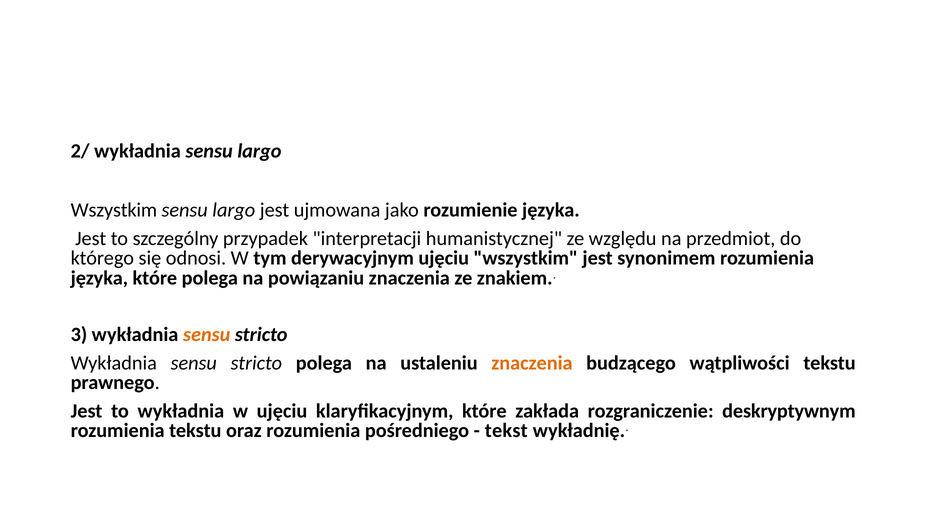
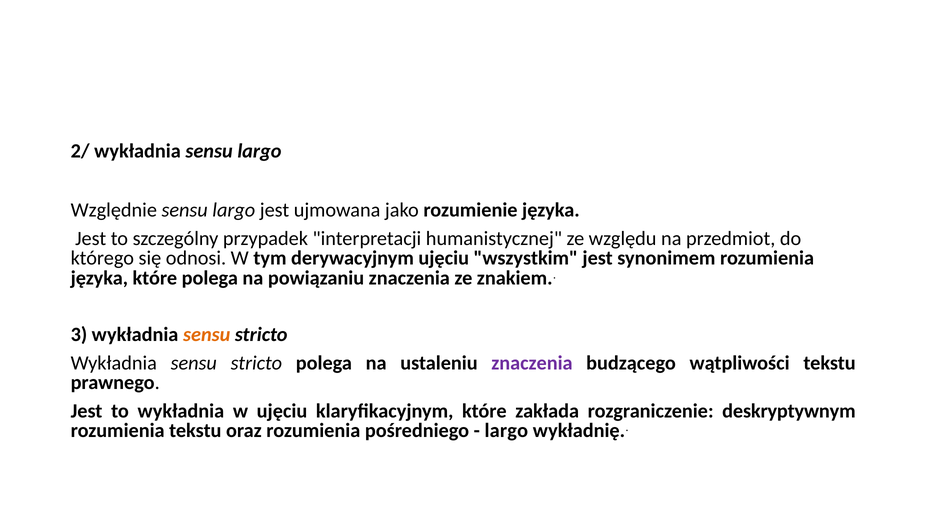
Wszystkim: Wszystkim -> Względnie (114, 210)
znaczenia colour: orange -> purple (532, 363)
tekst: tekst -> largo (506, 431)
